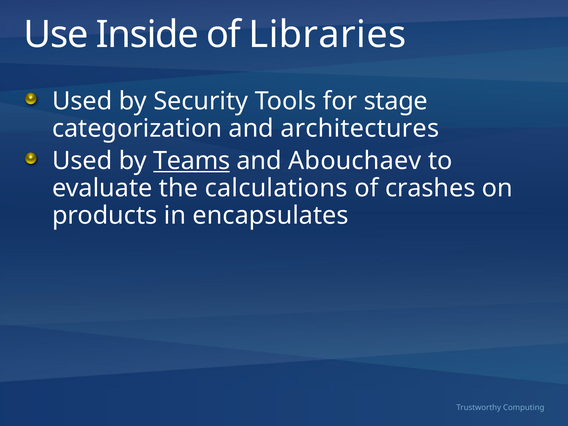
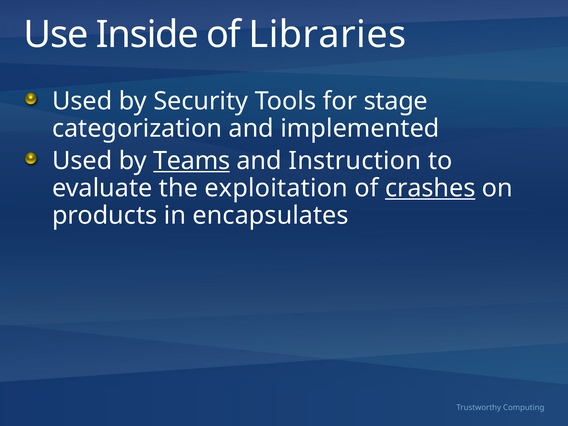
architectures: architectures -> implemented (360, 129)
Abouchaev: Abouchaev -> Instruction (355, 161)
calculations: calculations -> exploitation (276, 188)
crashes underline: none -> present (430, 188)
